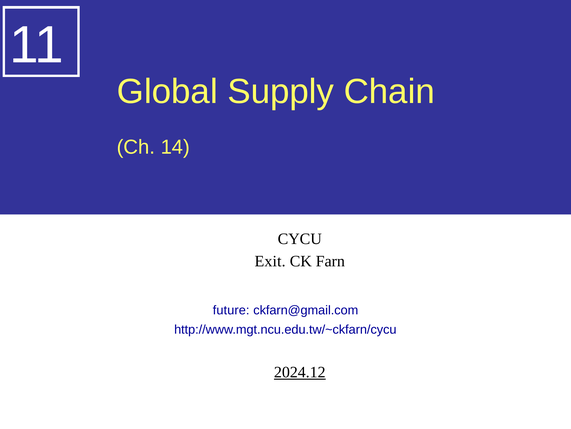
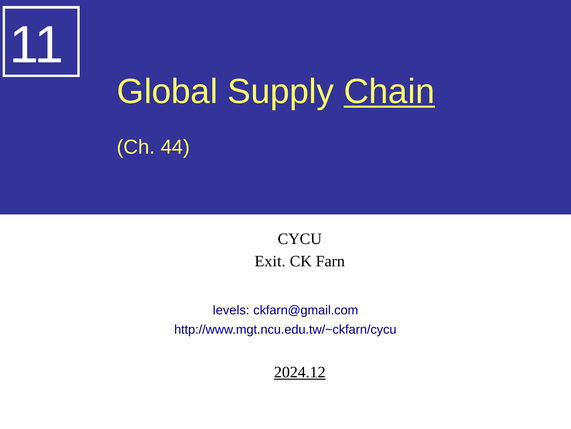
Chain underline: none -> present (389, 91)
14: 14 -> 44 (175, 147)
future: future -> levels (231, 310)
